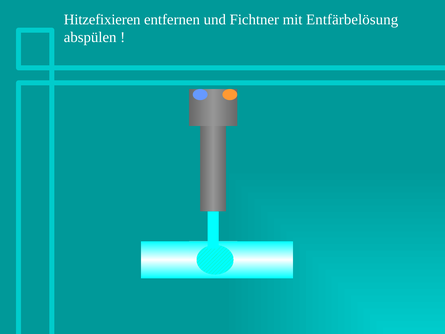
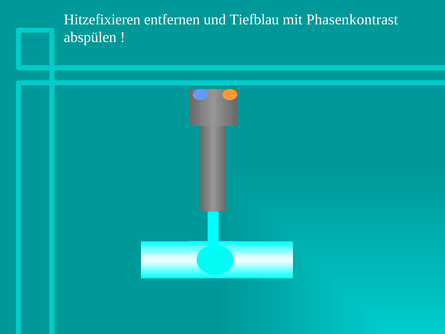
Fichtner: Fichtner -> Tiefblau (254, 20)
Entfärbelösung: Entfärbelösung -> Phasenkontrast (352, 20)
